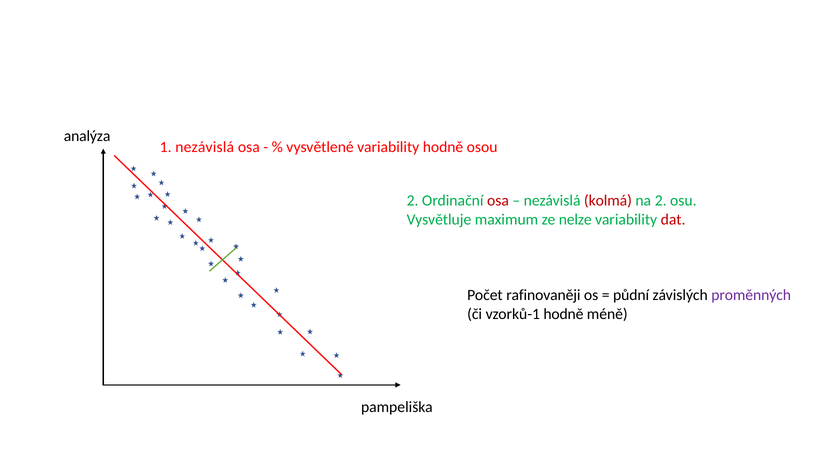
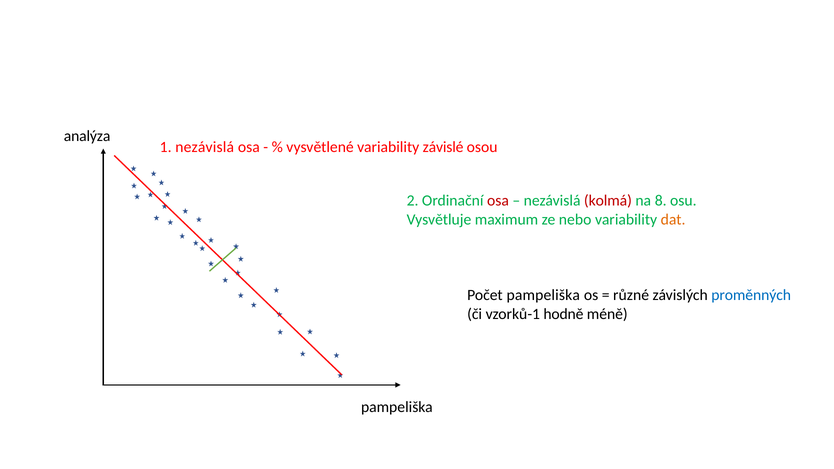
variability hodně: hodně -> závislé (443, 147)
na 2: 2 -> 8 (661, 201)
nelze: nelze -> nebo (575, 220)
dat colour: red -> orange (673, 220)
Počet rafinovaněji: rafinovaněji -> pampeliška (543, 295)
půdní: půdní -> různé (631, 295)
proměnných colour: purple -> blue (751, 295)
